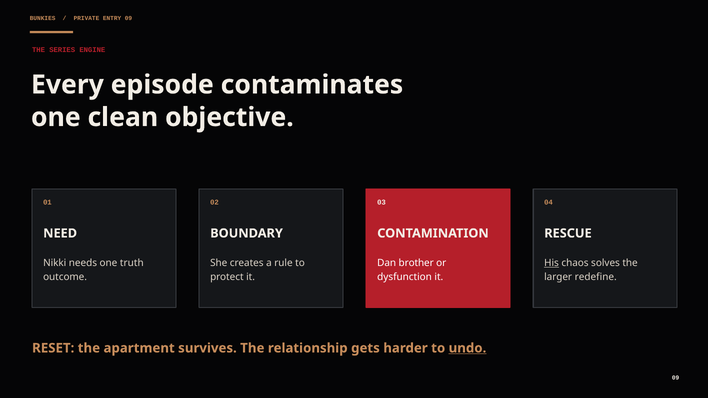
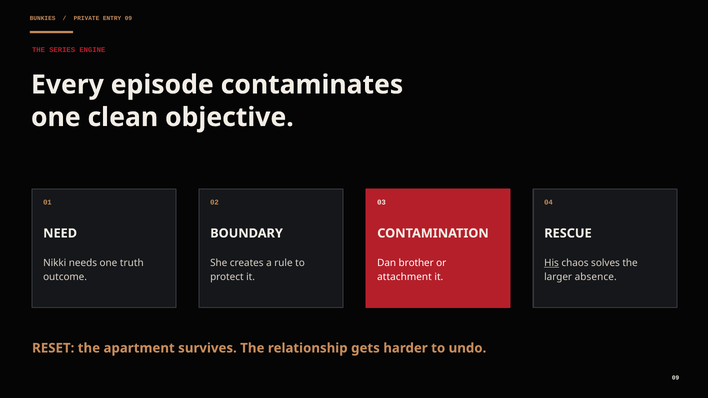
dysfunction: dysfunction -> attachment (405, 277)
redefine: redefine -> absence (596, 277)
undo underline: present -> none (467, 348)
